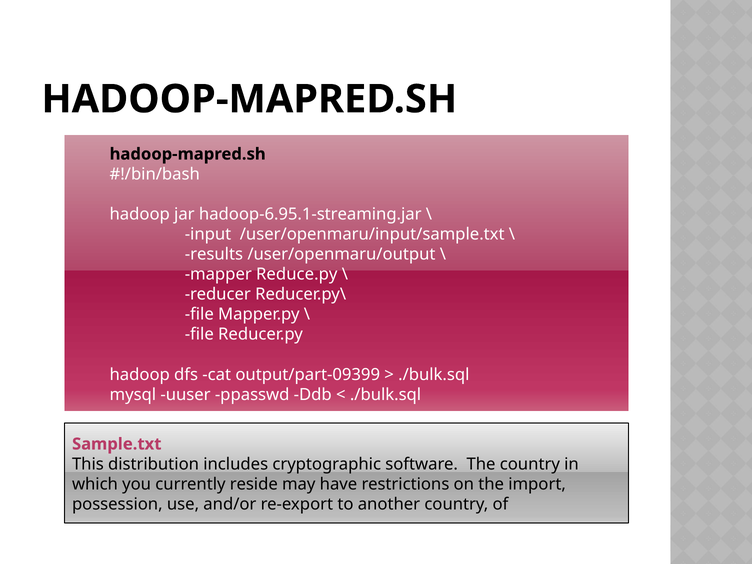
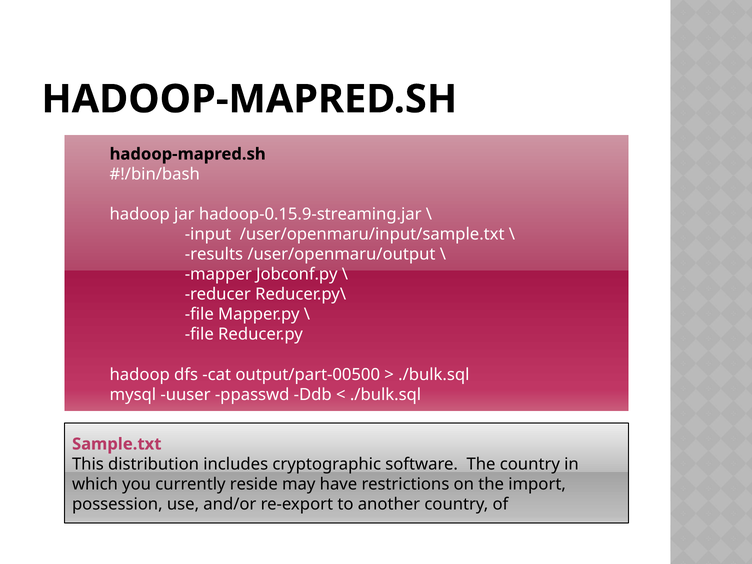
hadoop-6.95.1-streaming.jar: hadoop-6.95.1-streaming.jar -> hadoop-0.15.9-streaming.jar (310, 214)
Reduce.py: Reduce.py -> Jobconf.py (297, 274)
output/part-09399: output/part-09399 -> output/part-00500 (308, 375)
